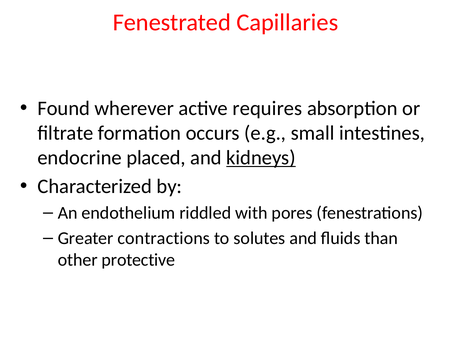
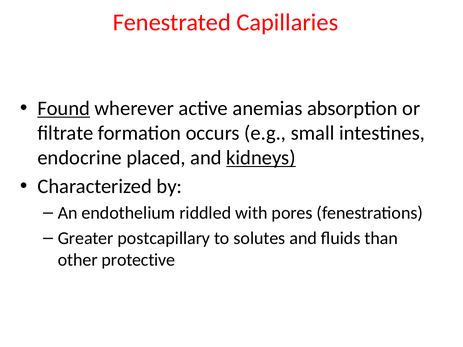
Found underline: none -> present (64, 108)
requires: requires -> anemias (267, 108)
contractions: contractions -> postcapillary (164, 238)
